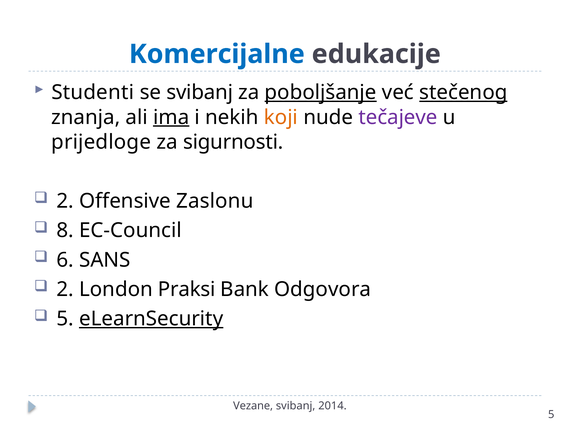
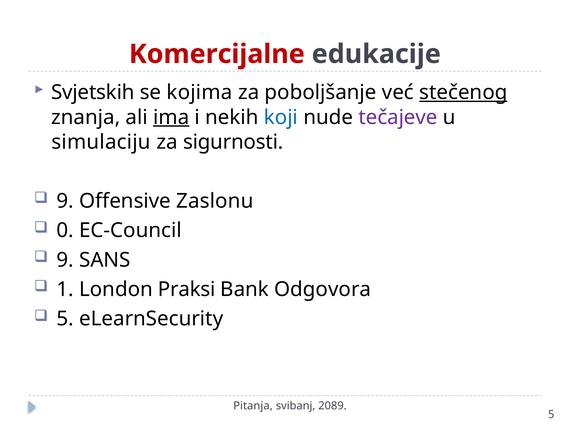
Komercijalne colour: blue -> red (217, 54)
Studenti: Studenti -> Svjetskih (93, 93)
se svibanj: svibanj -> kojima (200, 93)
poboljšanje underline: present -> none (321, 93)
koji colour: orange -> blue (281, 117)
prijedloge: prijedloge -> simulaciju (101, 142)
2: 2 -> 9 (65, 201)
8: 8 -> 0 (65, 231)
6: 6 -> 9 (65, 260)
2: 2 -> 1 (65, 290)
eLearnSecurity underline: present -> none (151, 319)
Vezane: Vezane -> Pitanja (253, 406)
2014: 2014 -> 2089 (332, 406)
